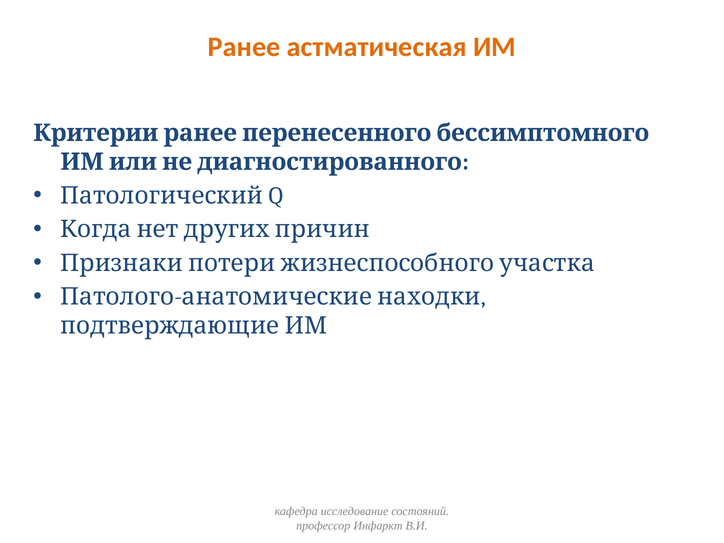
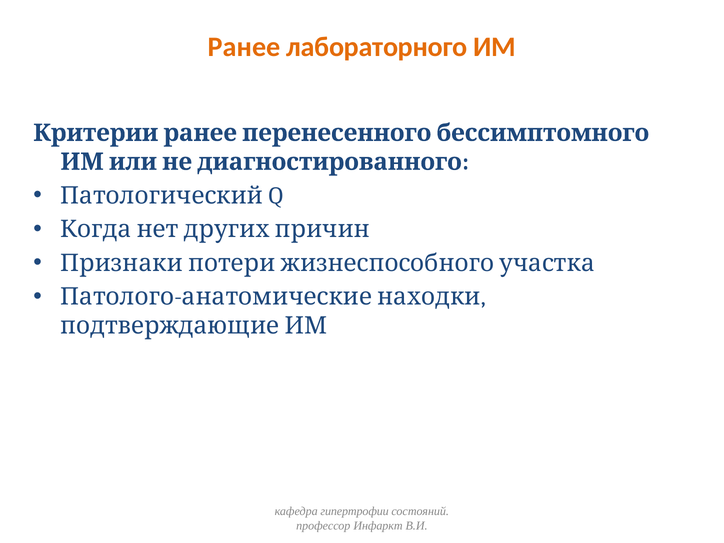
астматическая: астматическая -> лабораторного (377, 47)
исследование: исследование -> гипертрофии (355, 511)
